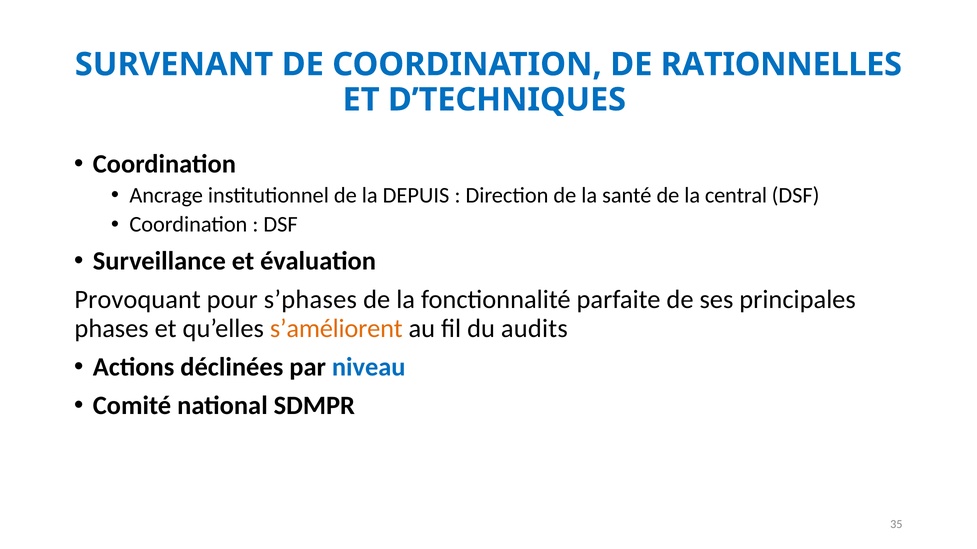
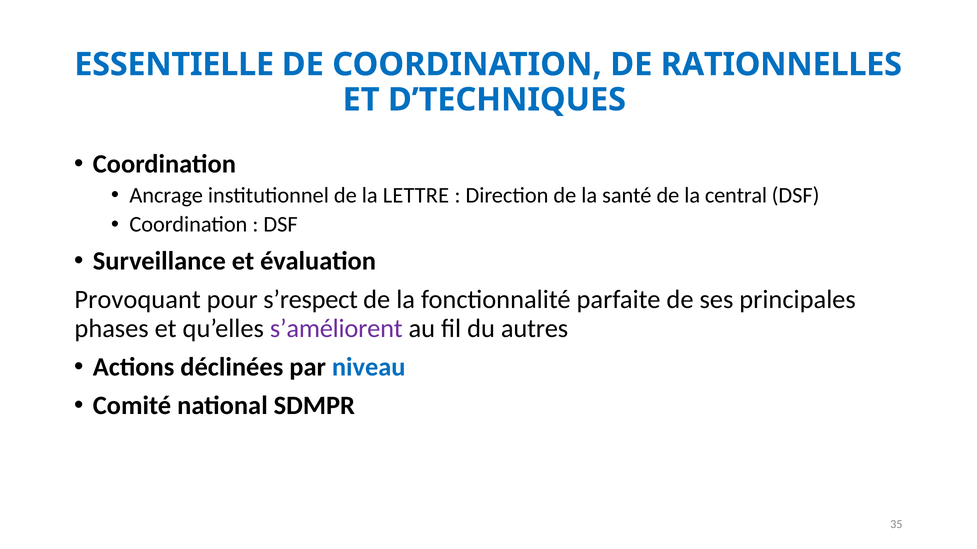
SURVENANT: SURVENANT -> ESSENTIELLE (174, 65)
DEPUIS: DEPUIS -> LETTRE (416, 196)
s’phases: s’phases -> s’respect (311, 300)
s’améliorent colour: orange -> purple (336, 329)
audits: audits -> autres (535, 329)
